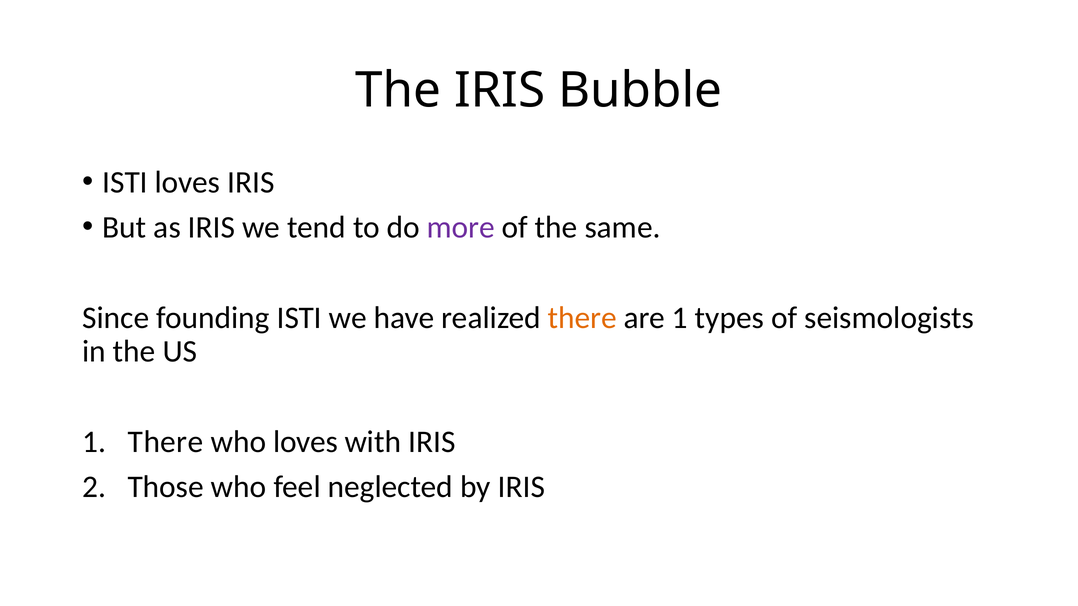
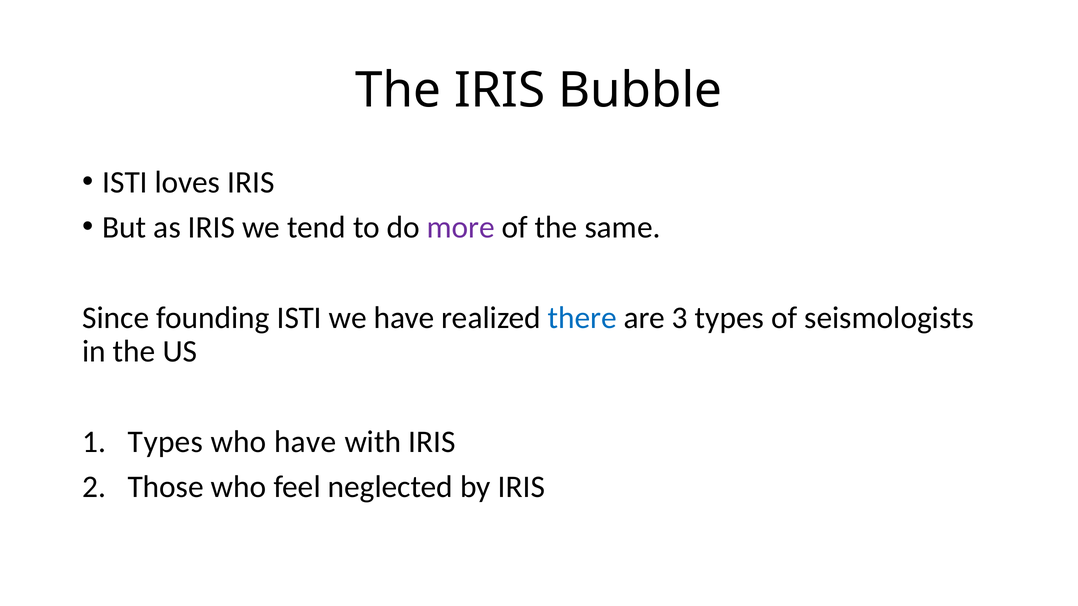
there colour: orange -> blue (582, 318)
are 1: 1 -> 3 (680, 318)
There: There -> Types (166, 442)
who loves: loves -> have (305, 442)
